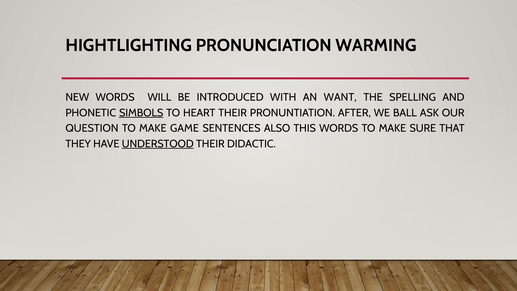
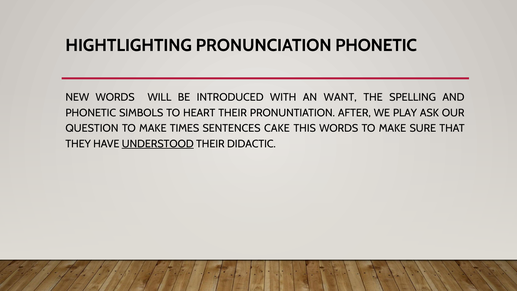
PRONUNCIATION WARMING: WARMING -> PHONETIC (376, 45)
SIMBOLS underline: present -> none (141, 113)
BALL: BALL -> PLAY (405, 113)
GAME: GAME -> TIMES (185, 128)
ALSO: ALSO -> CAKE (277, 128)
